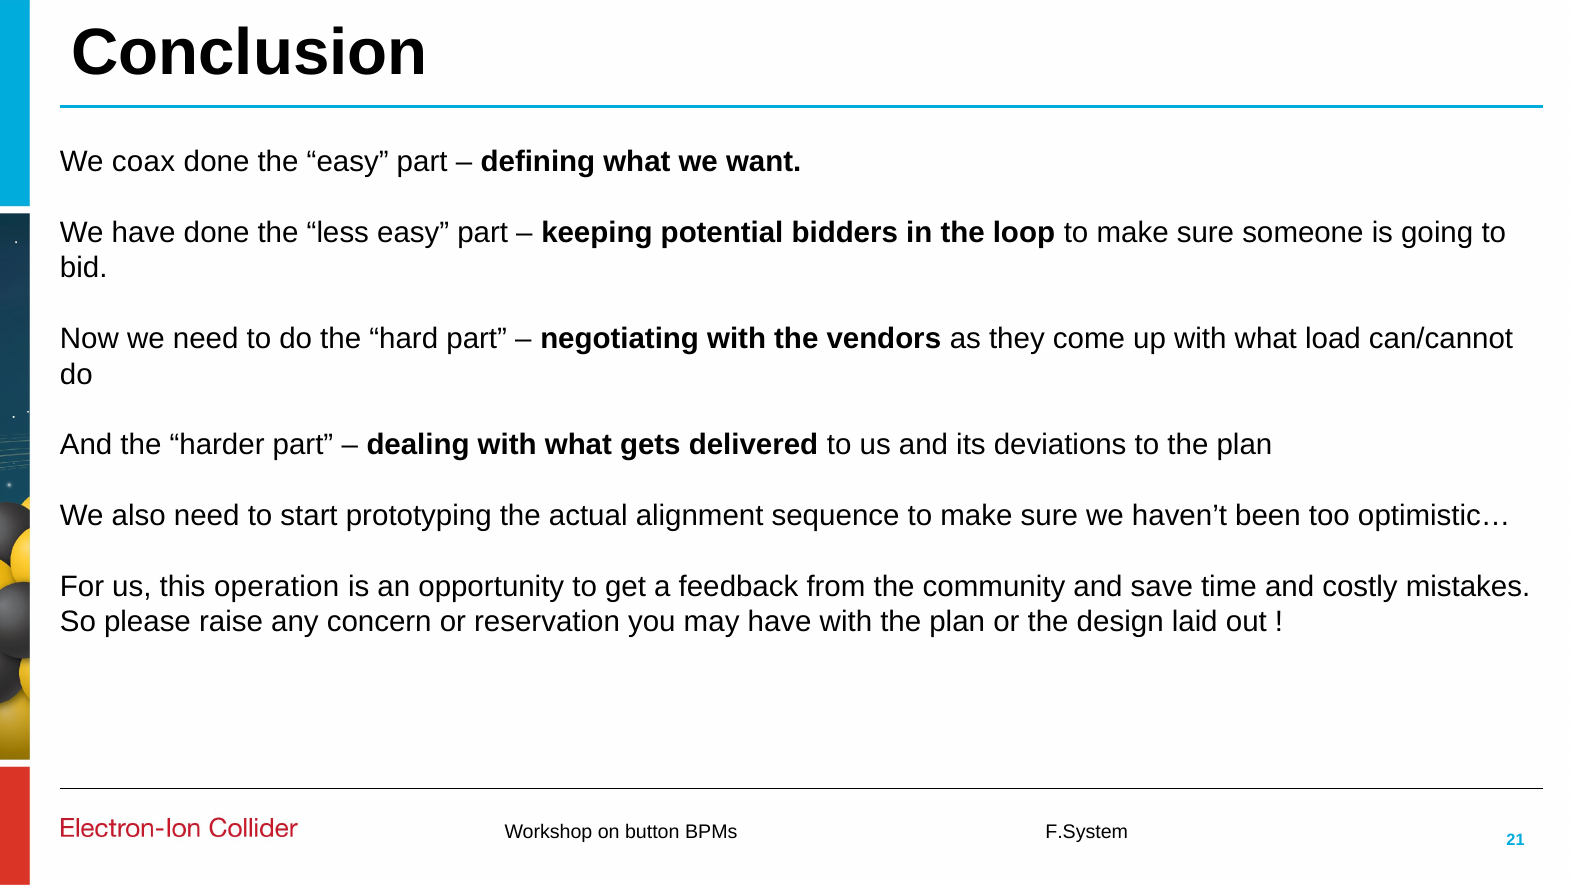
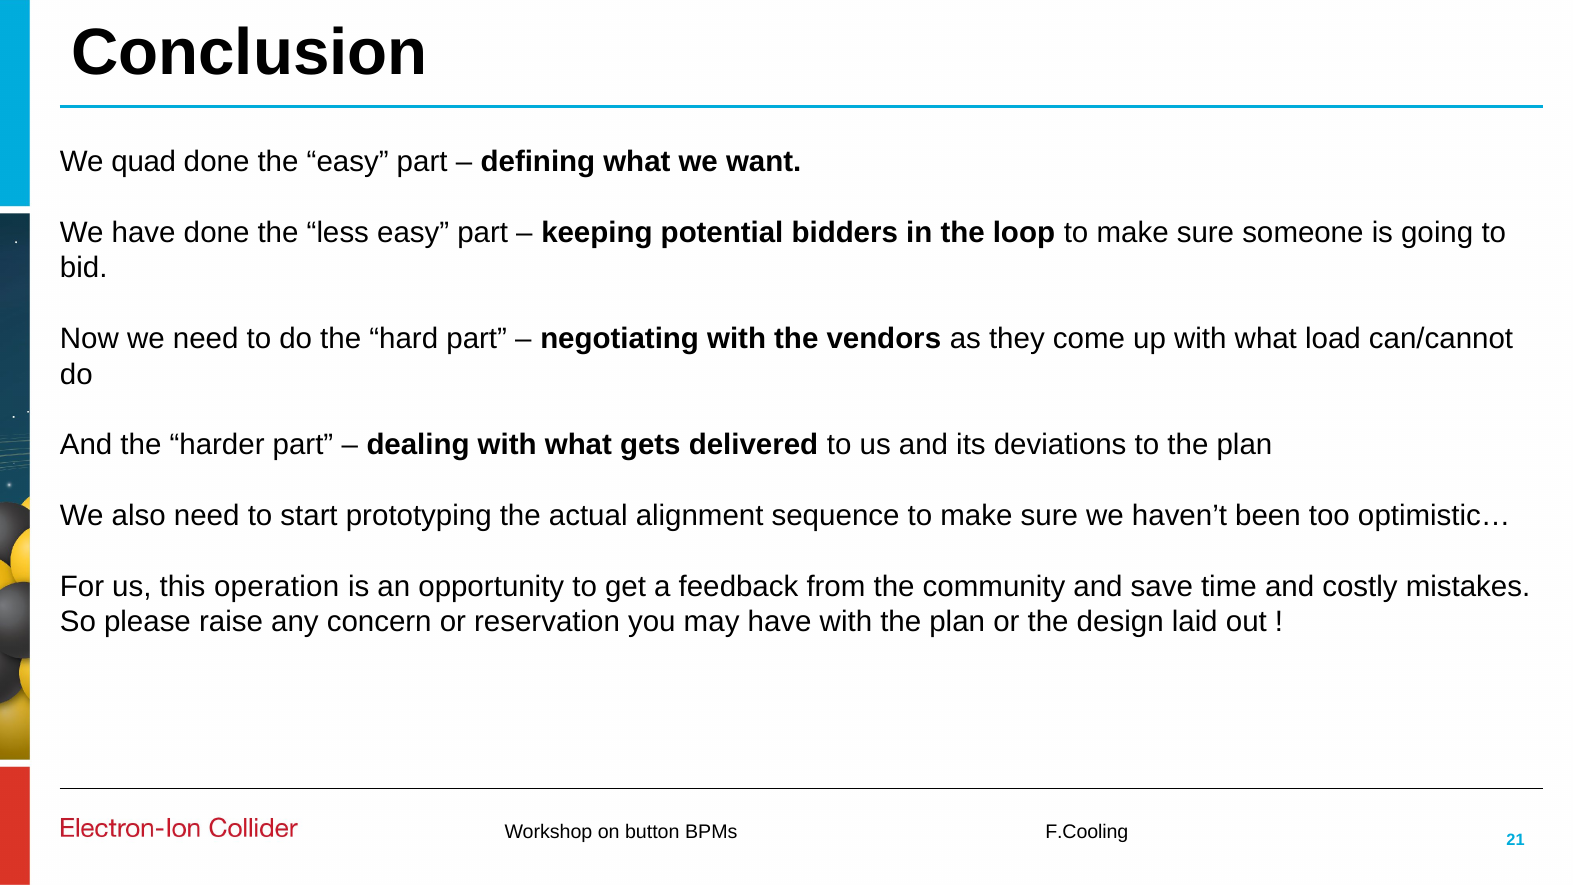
coax: coax -> quad (144, 162)
F.System: F.System -> F.Cooling (1087, 831)
